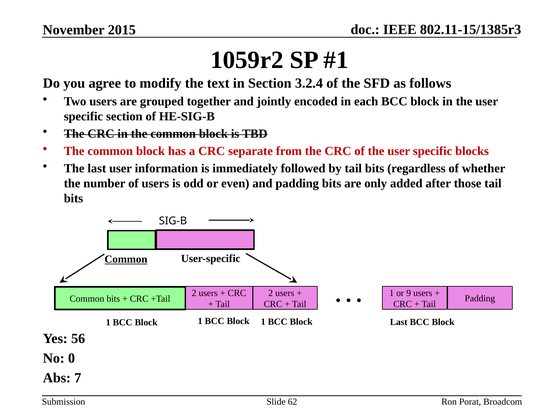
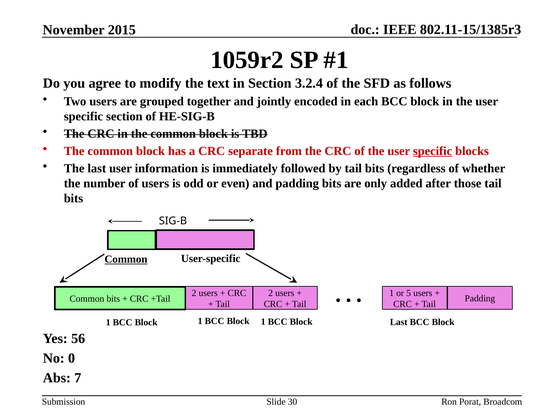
specific underline: none -> present (433, 151)
9: 9 -> 5 (409, 293)
62: 62 -> 30 (293, 402)
